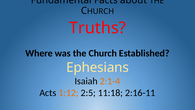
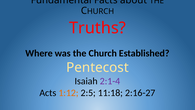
Ephesians: Ephesians -> Pentecost (97, 67)
2:1-4 colour: orange -> purple (110, 81)
2:16-11: 2:16-11 -> 2:16-27 (140, 93)
